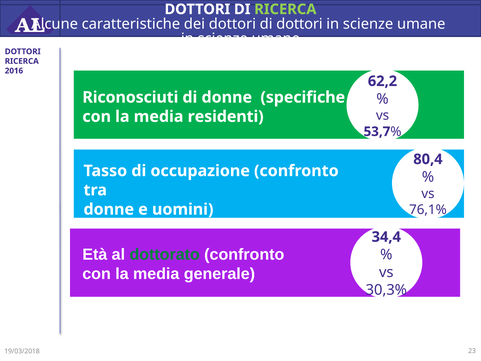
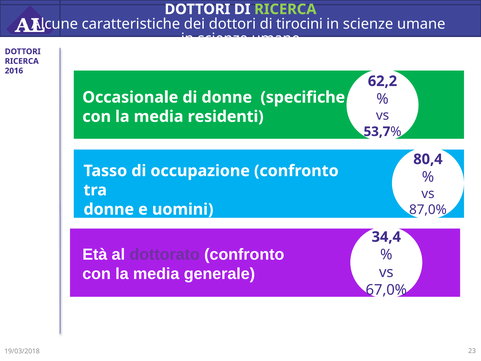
di dottori: dottori -> tirocini (299, 24)
Riconosciuti: Riconosciuti -> Occasionale (130, 97)
76,1%: 76,1% -> 87,0% (428, 210)
dottorato colour: green -> purple (165, 254)
30,3%: 30,3% -> 67,0% (386, 290)
